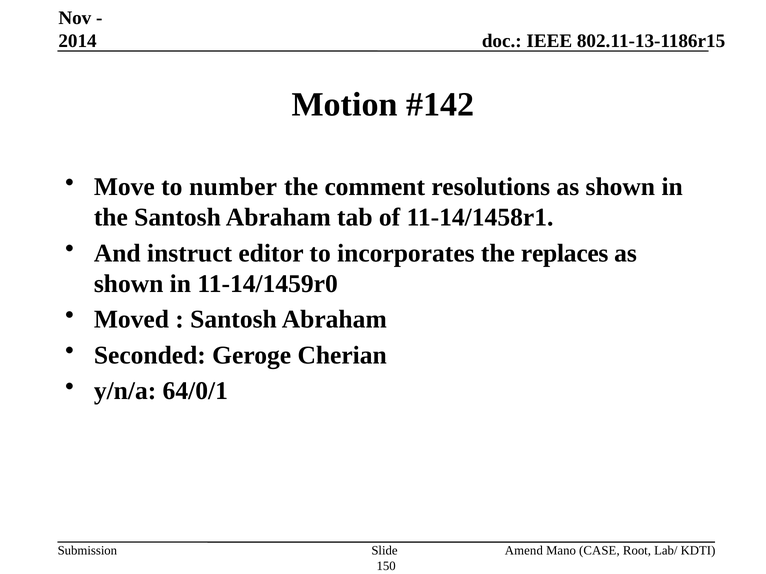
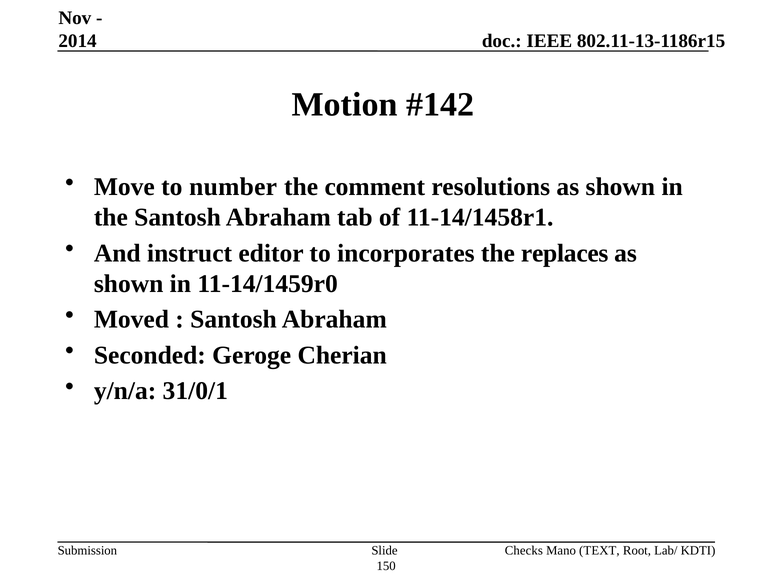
64/0/1: 64/0/1 -> 31/0/1 (195, 391)
Amend: Amend -> Checks (524, 551)
CASE: CASE -> TEXT (599, 551)
